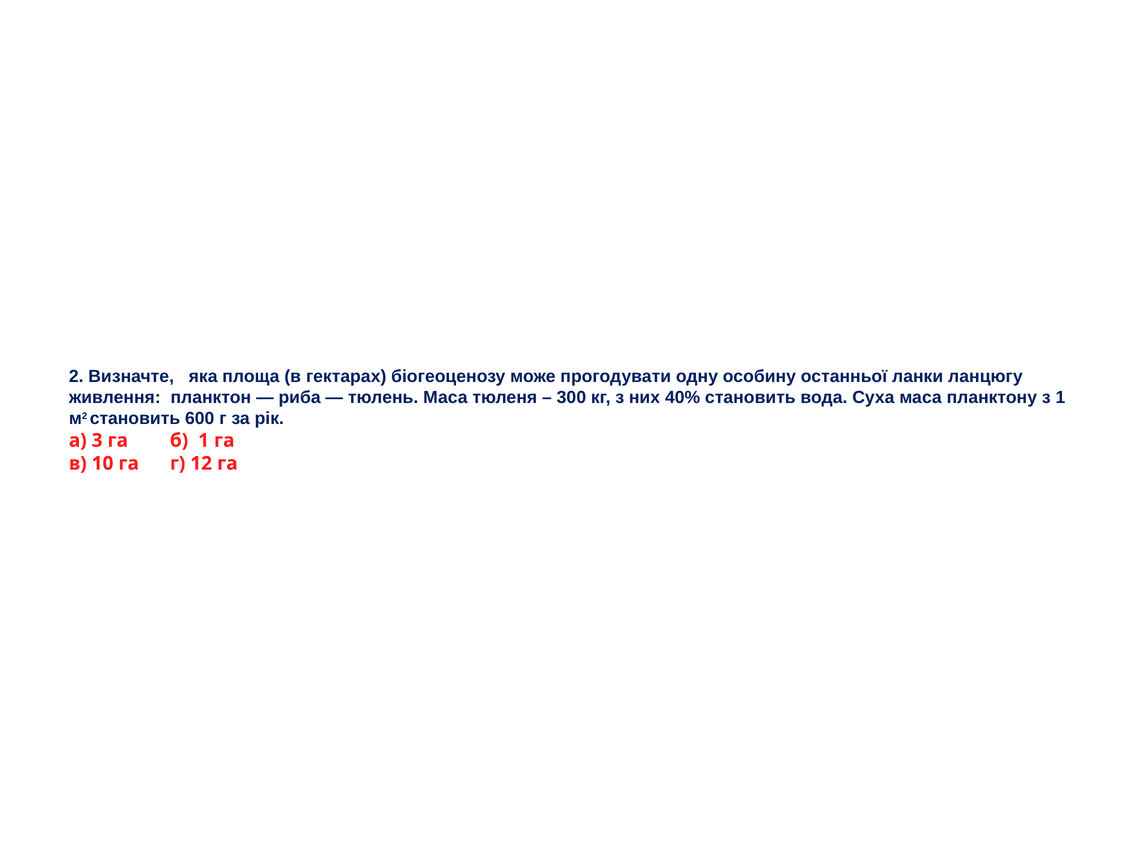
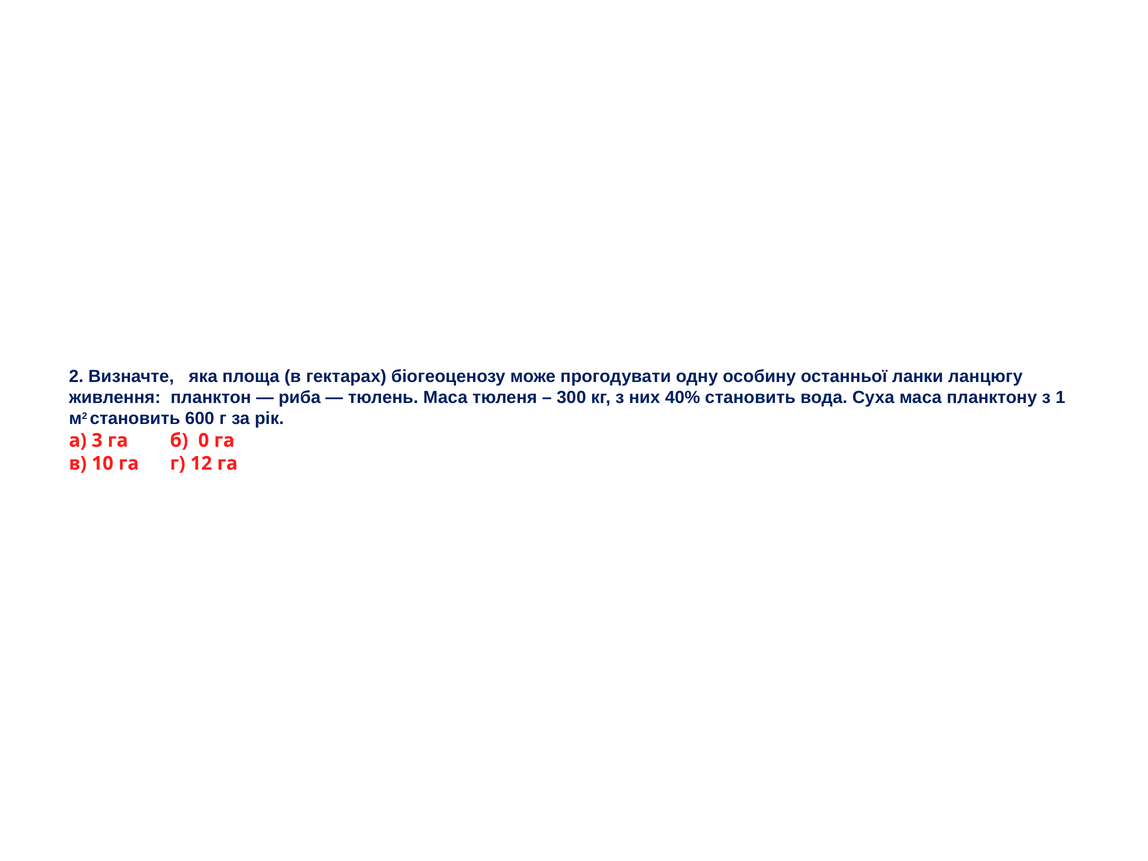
б 1: 1 -> 0 (204, 440)
